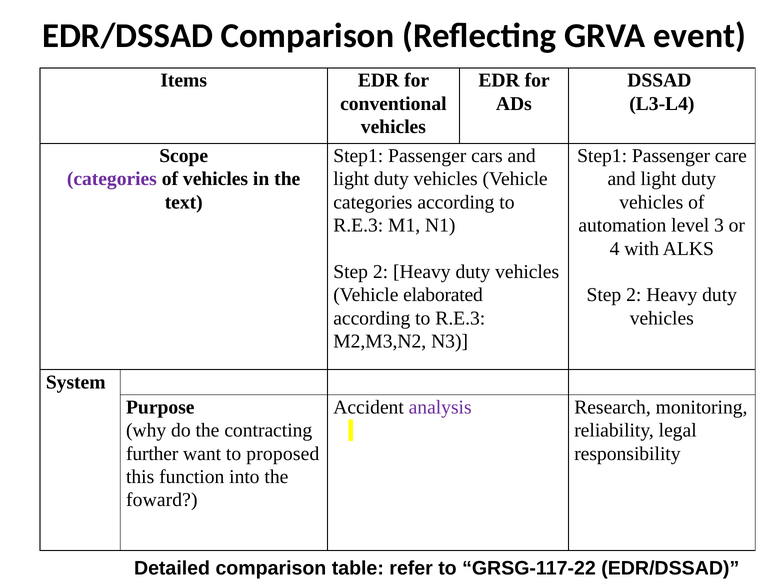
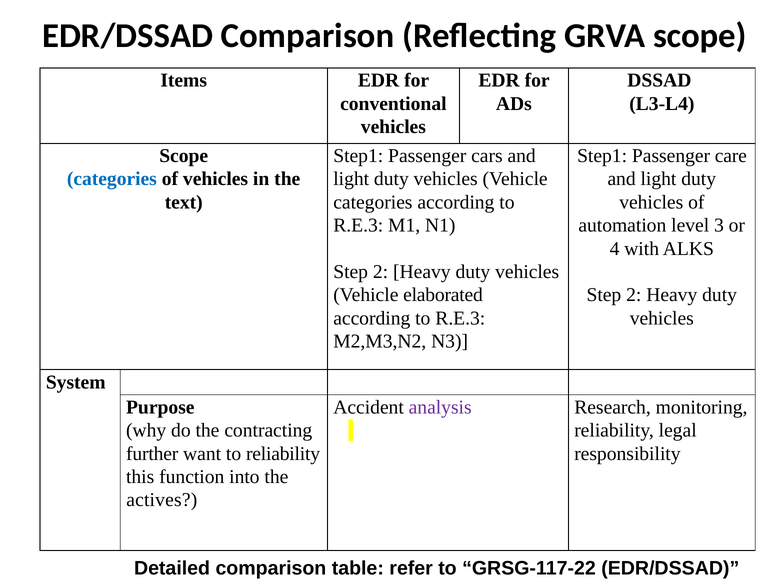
GRVA event: event -> scope (700, 36)
categories colour: purple -> blue (112, 179)
to proposed: proposed -> reliability (283, 454)
foward: foward -> actives (162, 500)
